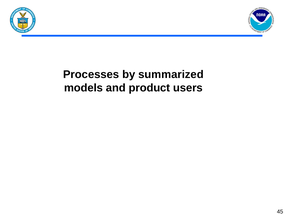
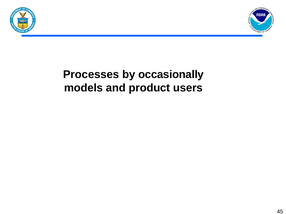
summarized: summarized -> occasionally (171, 75)
